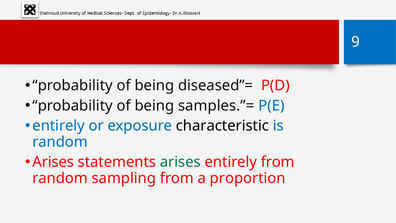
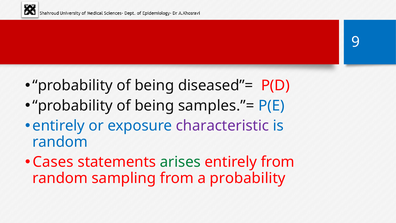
characteristic colour: black -> purple (222, 126)
Arises: Arises -> Cases (53, 162)
a proportion: proportion -> probability (248, 178)
